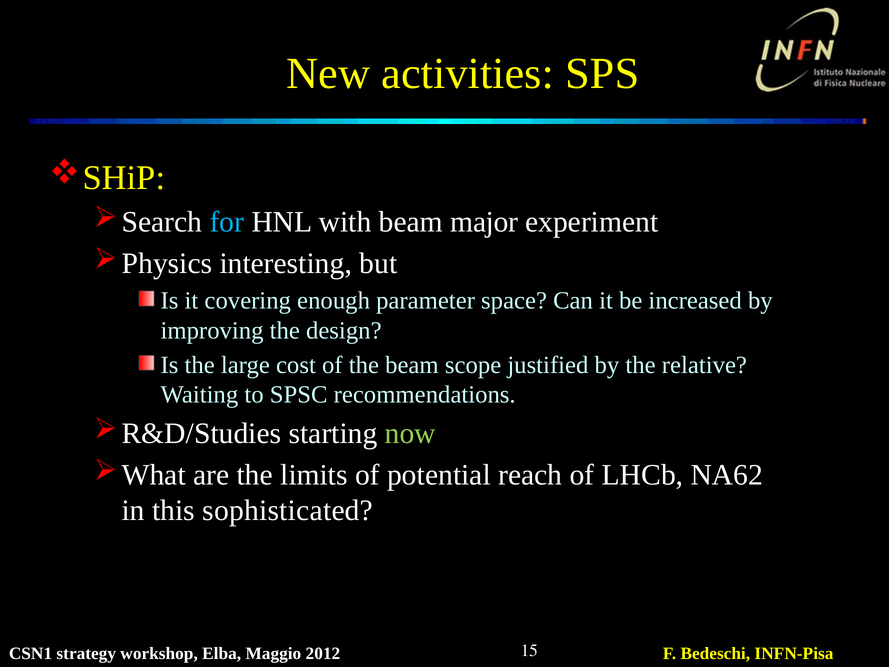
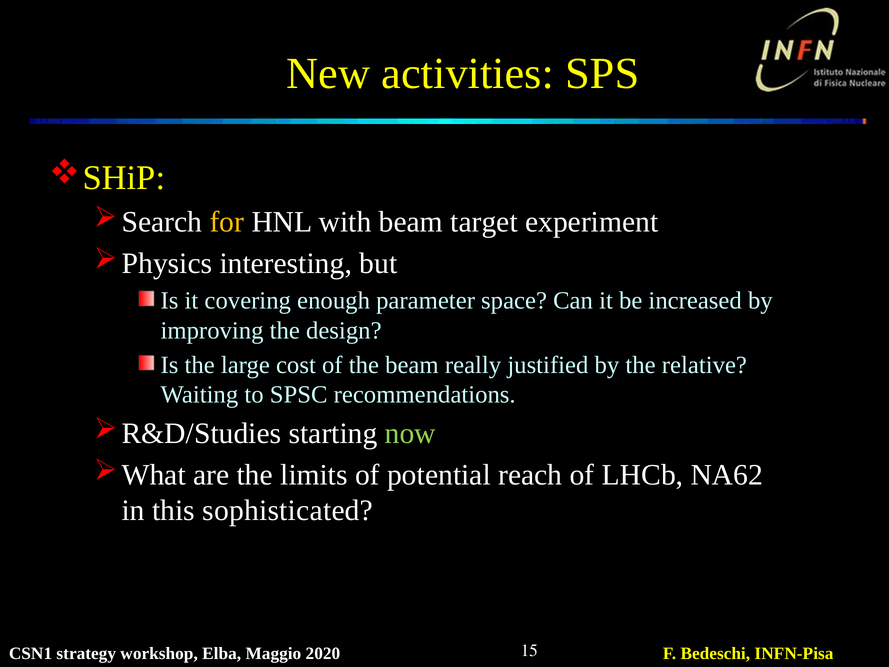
for colour: light blue -> yellow (227, 222)
major: major -> target (484, 222)
scope: scope -> really (473, 365)
2012: 2012 -> 2020 (323, 653)
